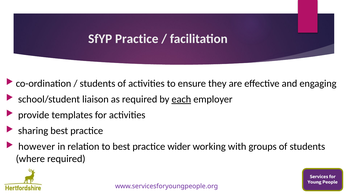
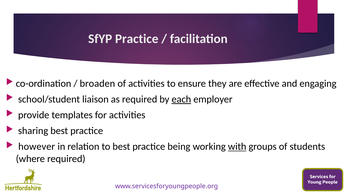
students: students -> broaden (97, 83)
wider: wider -> being (179, 146)
with underline: none -> present (237, 146)
